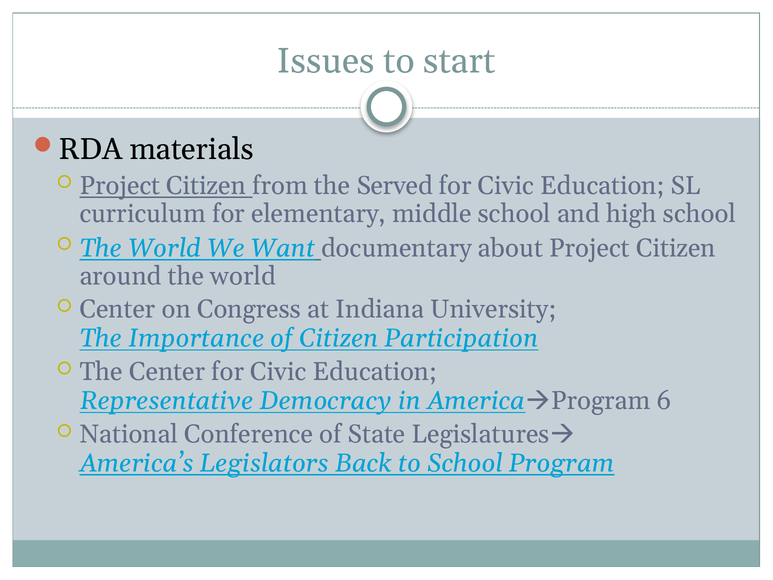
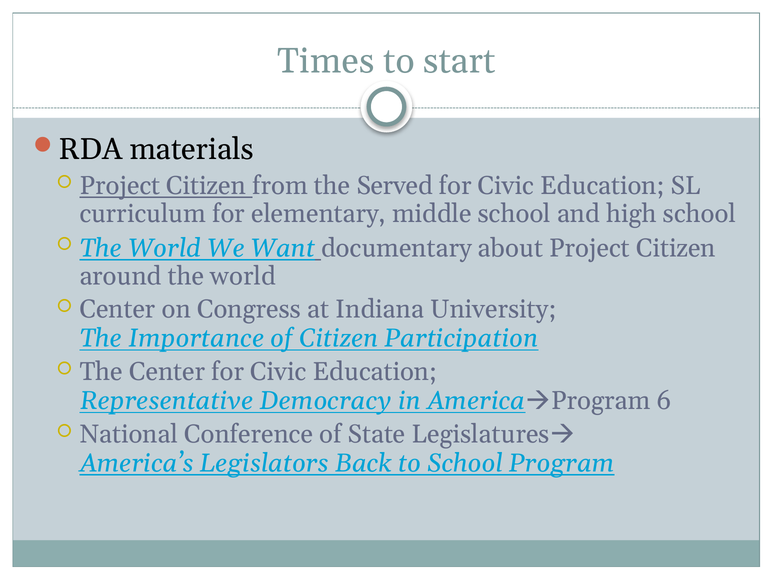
Issues: Issues -> Times (326, 61)
